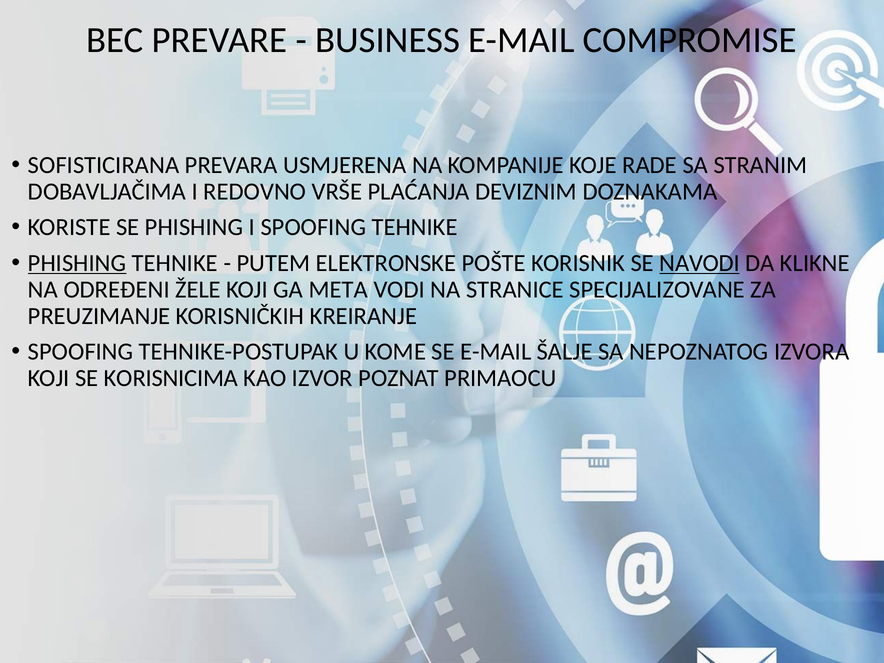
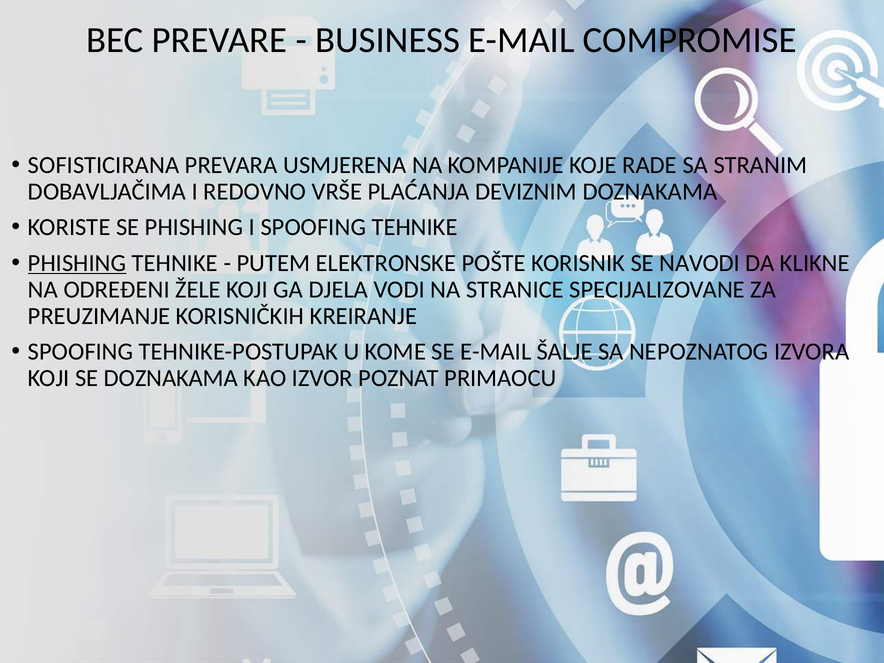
NAVODI underline: present -> none (700, 263)
META: META -> DJELA (338, 289)
SE KORISNICIMA: KORISNICIMA -> DOZNAKAMA (171, 378)
